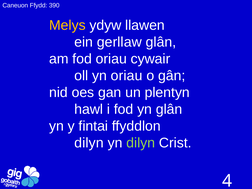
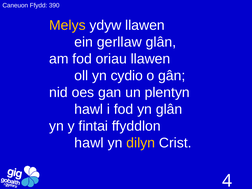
oriau cywair: cywair -> llawen (150, 59)
yn oriau: oriau -> cydio (127, 76)
dilyn: dilyn -> hawl (89, 143)
dilyn colour: light green -> yellow (141, 143)
